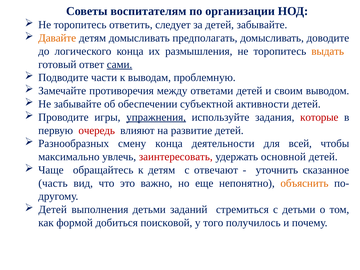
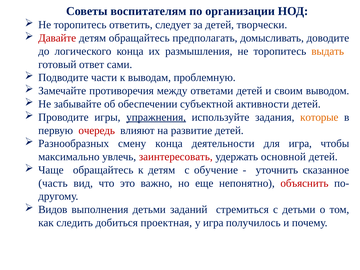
детей забывайте: забывайте -> творчески (262, 25)
Давайте colour: orange -> red (57, 38)
детям домысливать: домысливать -> обращайтесь (139, 38)
сами underline: present -> none (120, 64)
которые colour: red -> orange (319, 117)
для всей: всей -> игра (300, 144)
отвечают: отвечают -> обучение (216, 170)
объяснить colour: orange -> red (304, 183)
Детей: Детей -> Видов (53, 210)
формой: формой -> следить (75, 223)
поисковой: поисковой -> проектная (166, 223)
у того: того -> игра (213, 223)
